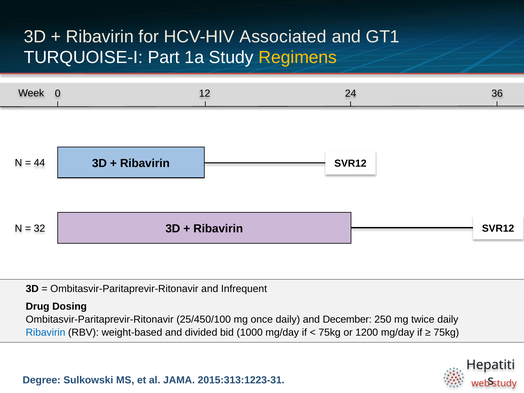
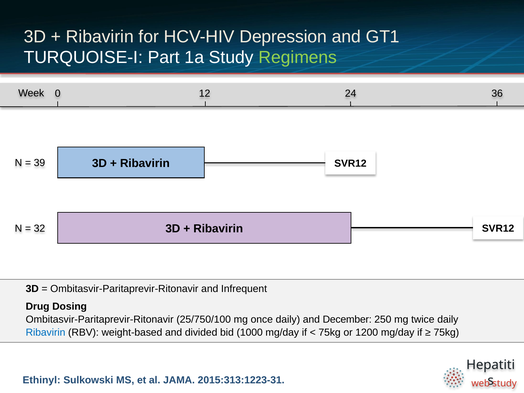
Associated: Associated -> Depression (283, 37)
Regimens colour: yellow -> light green (298, 58)
44: 44 -> 39 (39, 163)
25/450/100: 25/450/100 -> 25/750/100 (204, 319)
Degree: Degree -> Ethinyl (42, 380)
